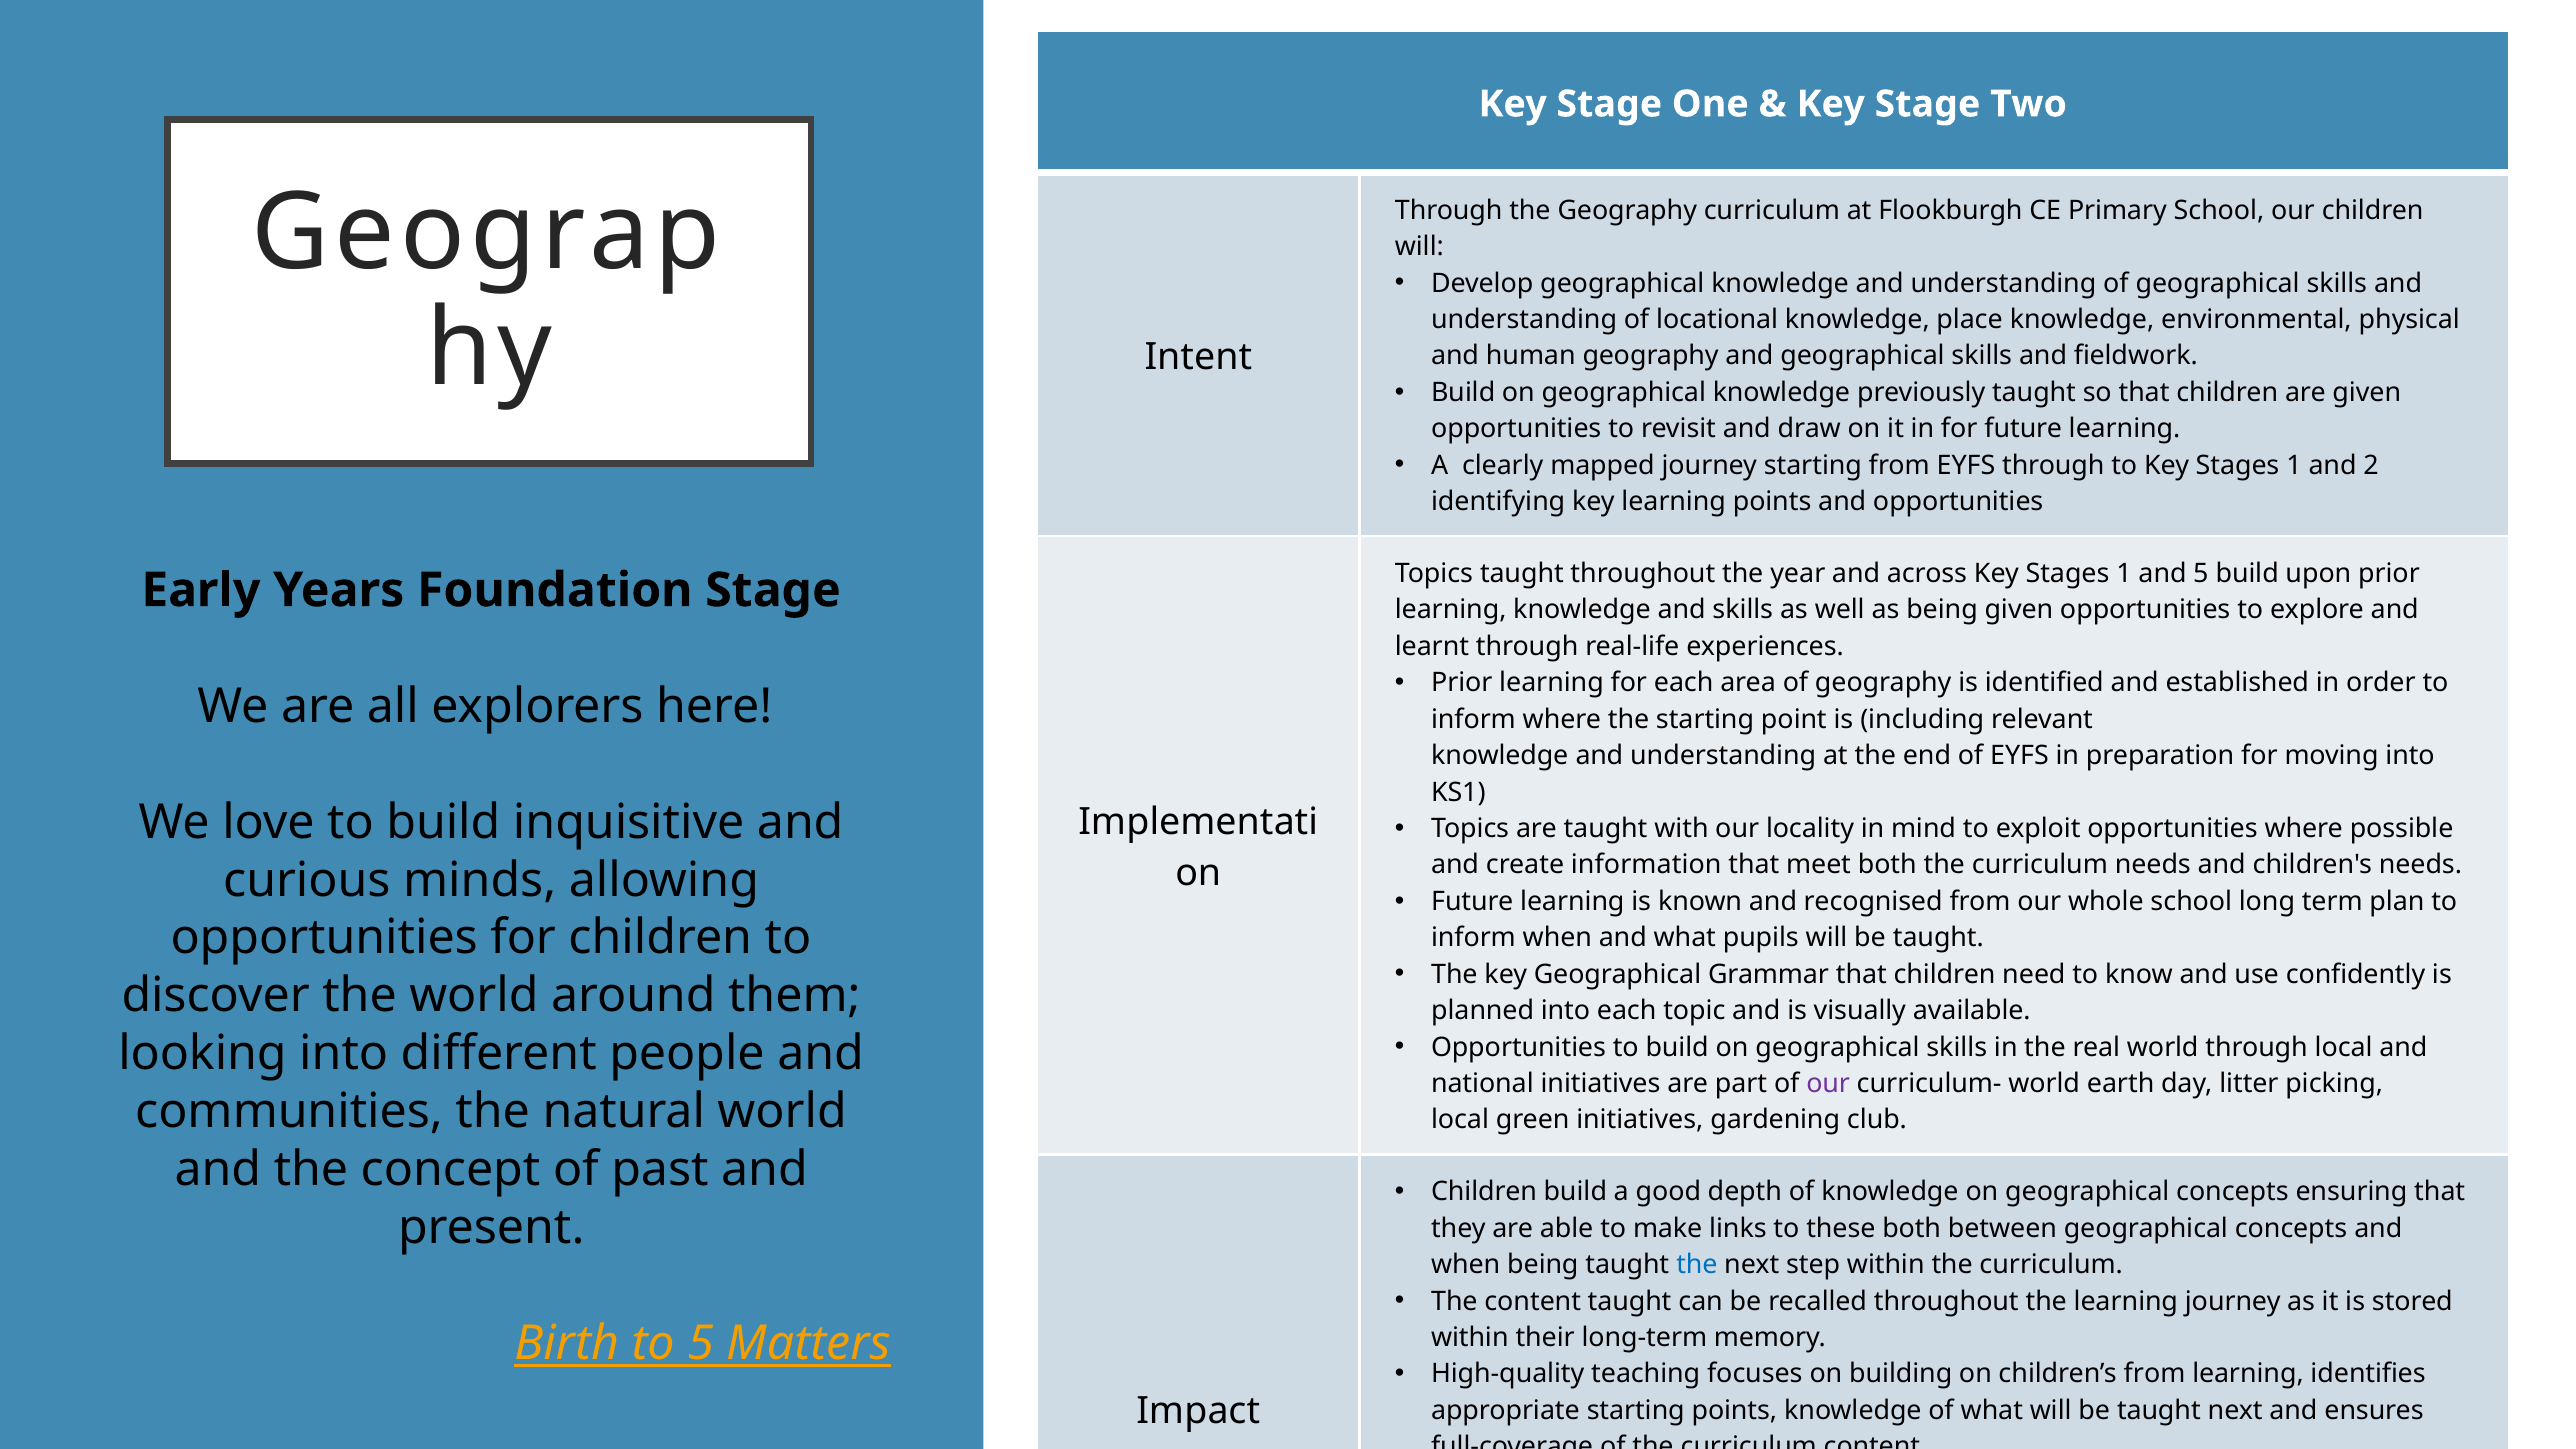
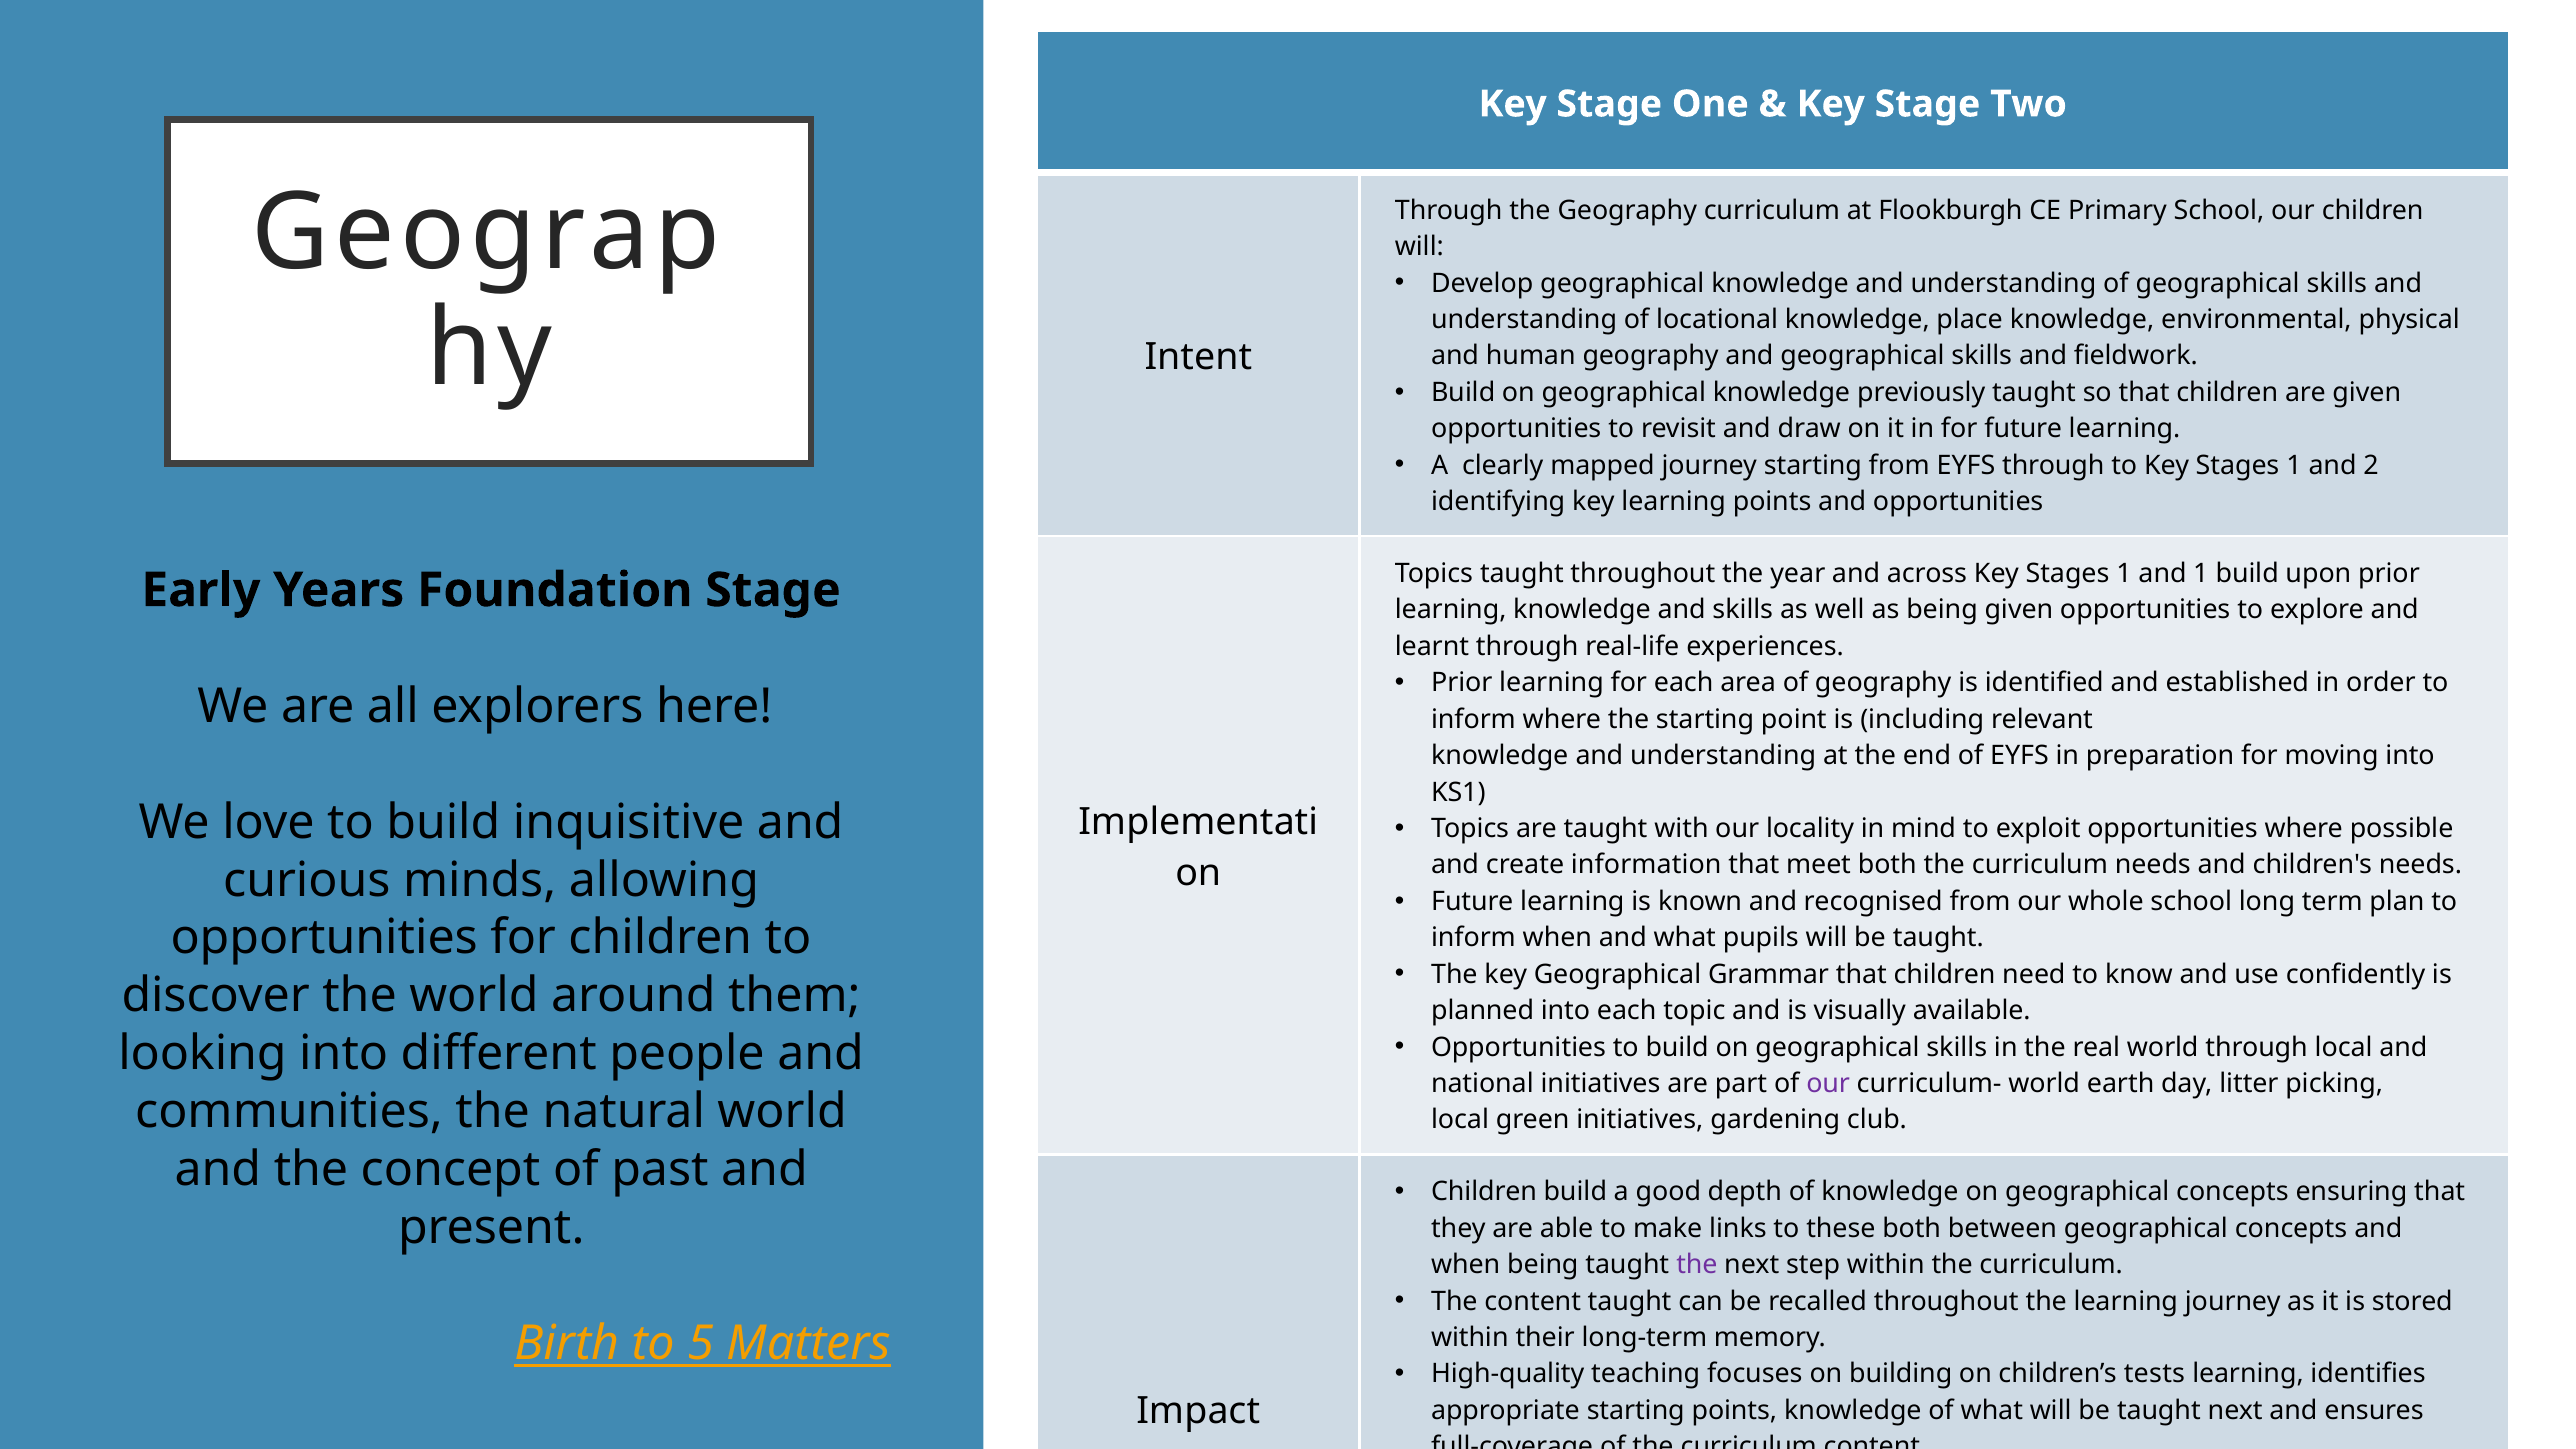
and 5: 5 -> 1 (2201, 574)
the colour: blue -> purple (1697, 1265)
children’s from: from -> tests (2154, 1374)
